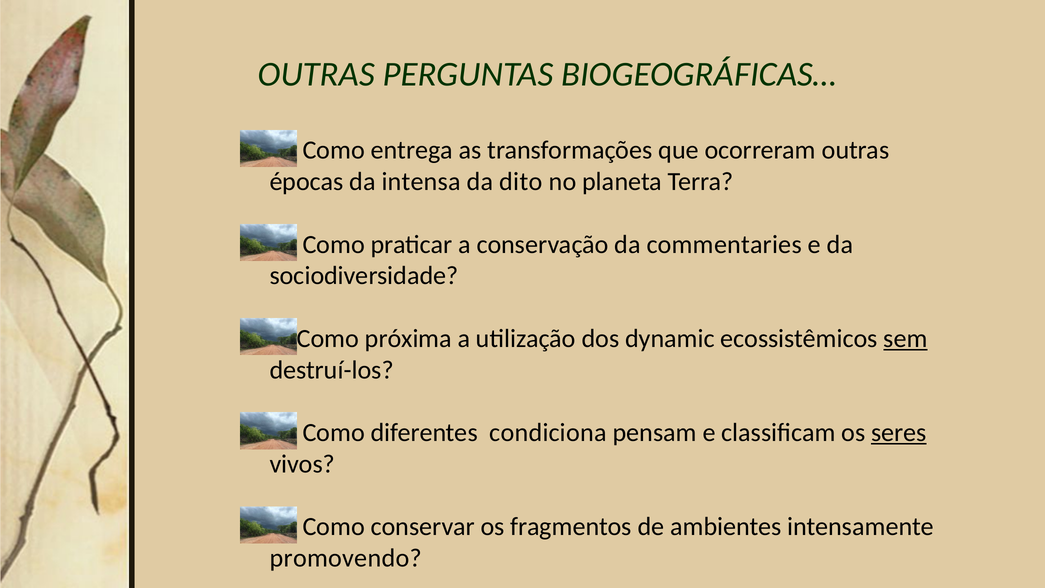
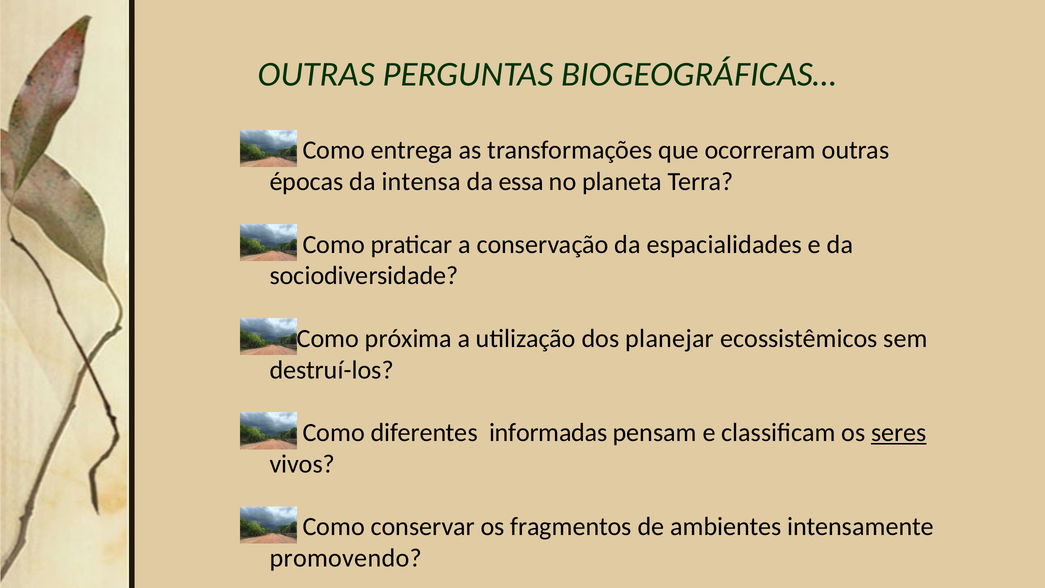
dito: dito -> essa (521, 182)
commentaries: commentaries -> espacialidades (724, 244)
dynamic: dynamic -> planejar (670, 338)
sem underline: present -> none (906, 338)
condiciona: condiciona -> informadas (548, 432)
